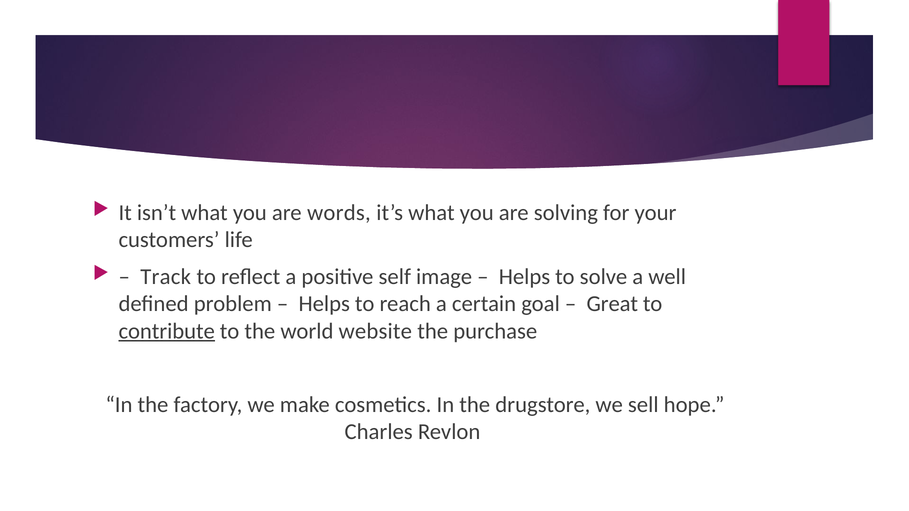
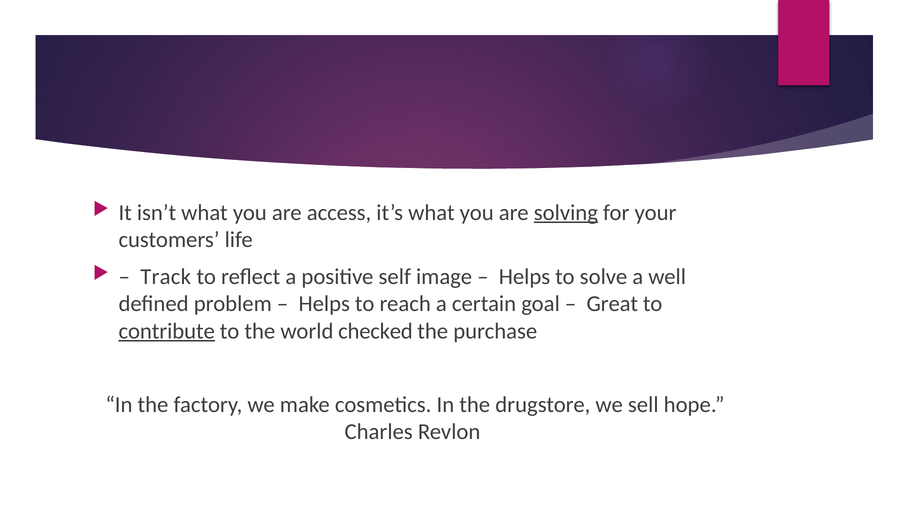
words: words -> access (339, 213)
solving underline: none -> present (566, 213)
website: website -> checked (375, 331)
